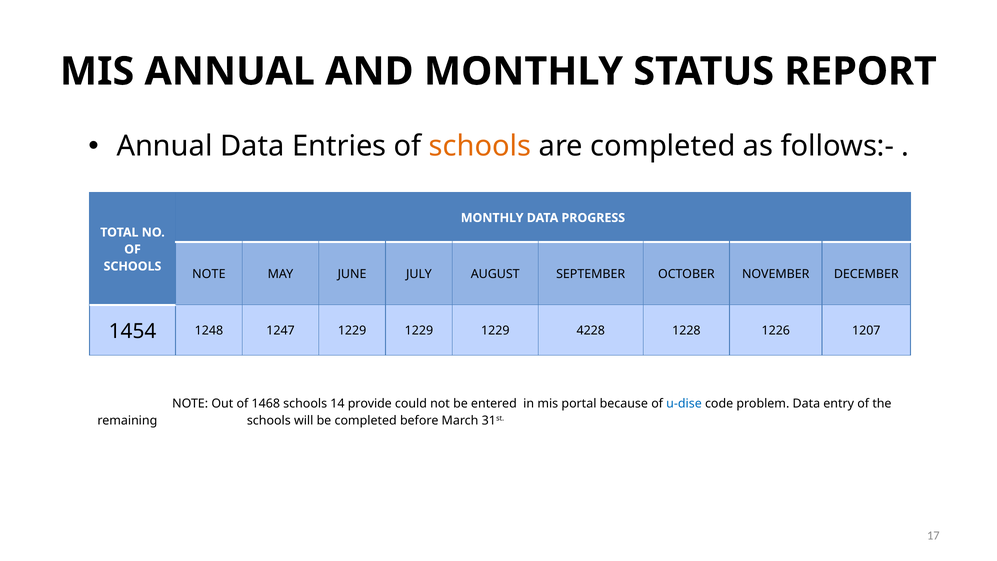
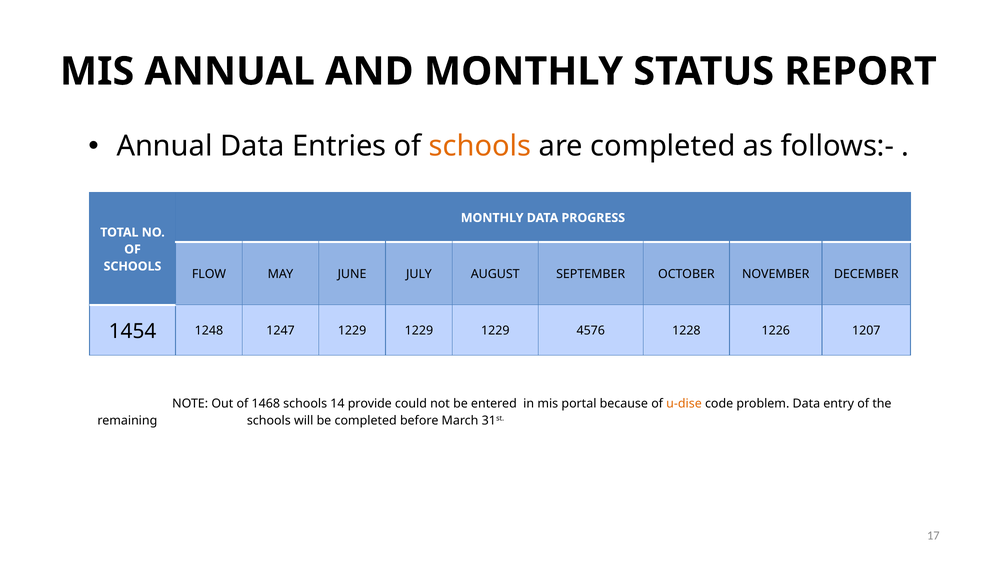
NOTE: NOTE -> FLOW (209, 274)
4228: 4228 -> 4576 (591, 331)
u-dise colour: blue -> orange (684, 403)
